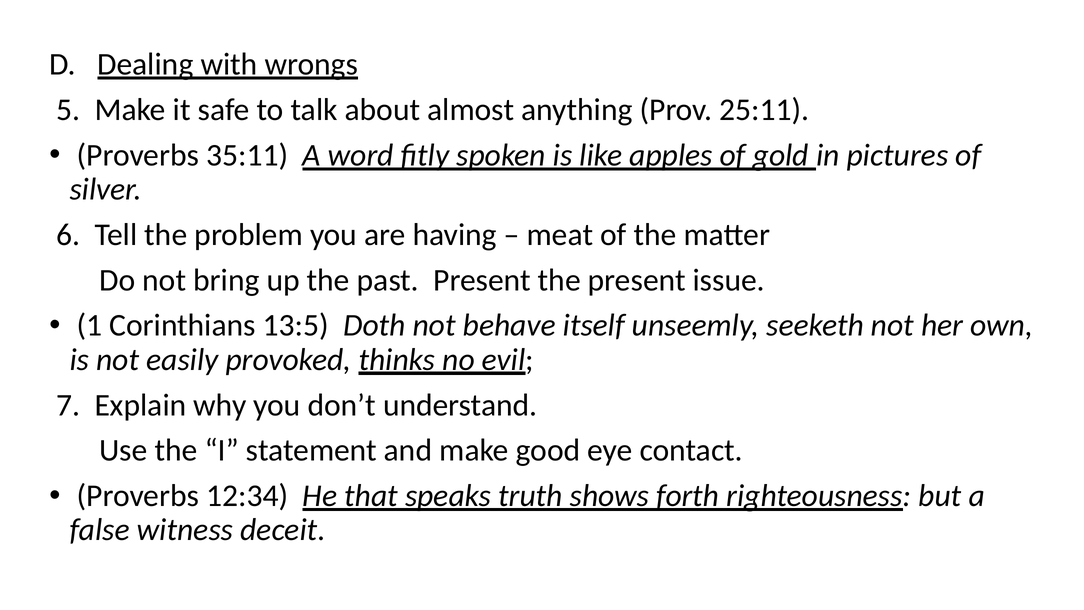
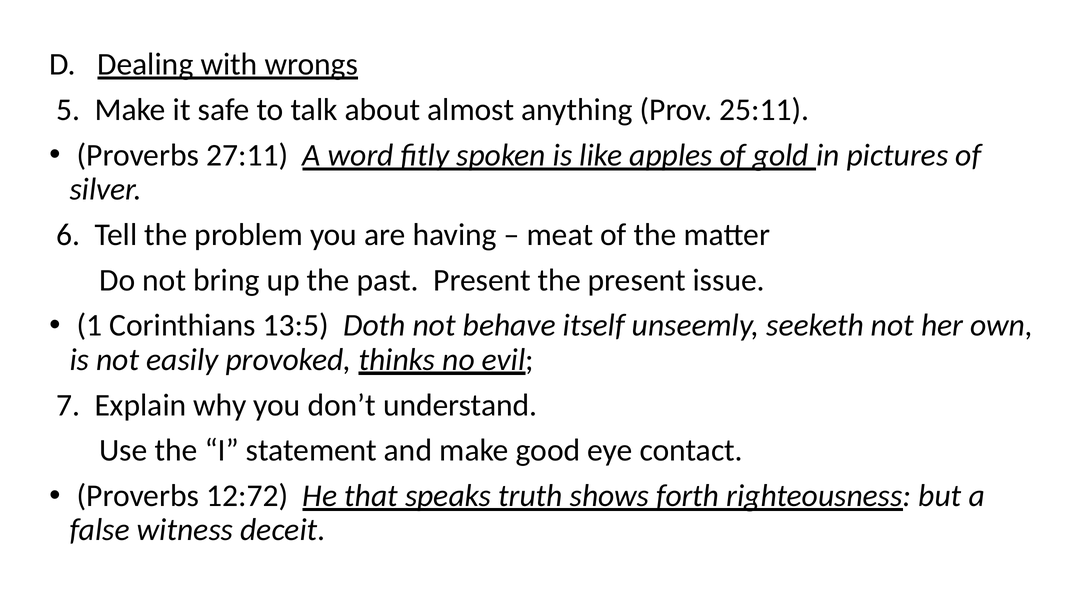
35:11: 35:11 -> 27:11 (247, 155)
12:34: 12:34 -> 12:72 (247, 496)
